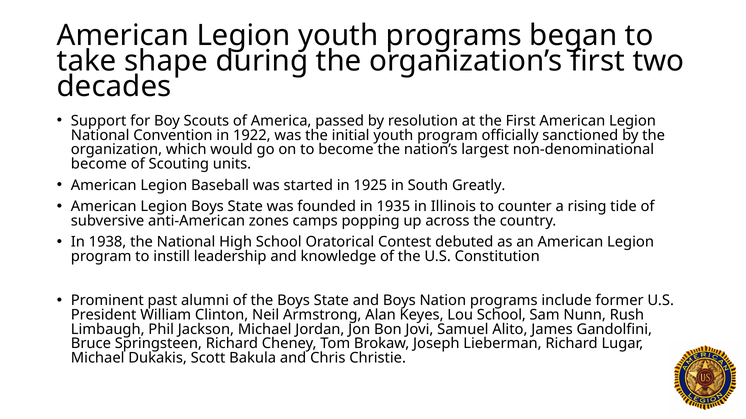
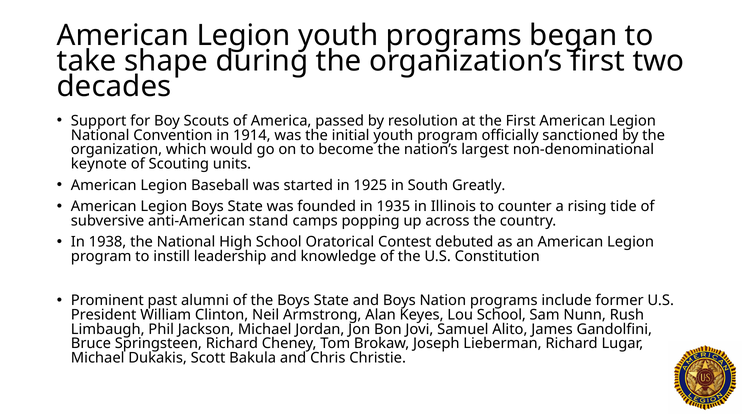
1922: 1922 -> 1914 (252, 135)
become: become -> keynote (99, 164)
zones: zones -> stand (269, 221)
